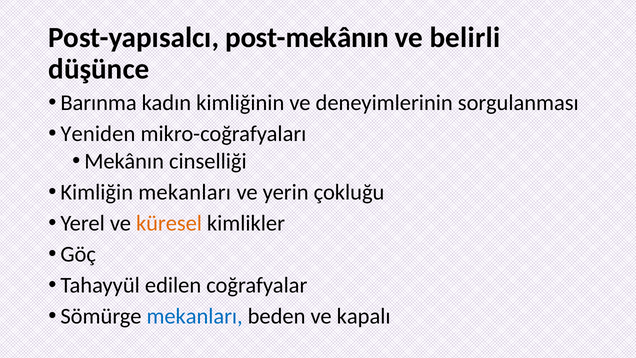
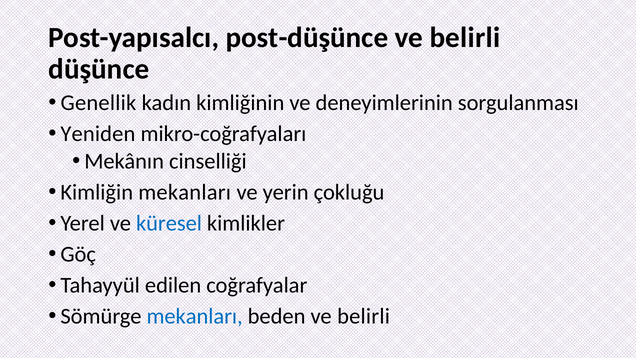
post-mekânın: post-mekânın -> post-düşünce (307, 38)
Barınma: Barınma -> Genellik (98, 103)
küresel colour: orange -> blue (169, 223)
beden ve kapalı: kapalı -> belirli (364, 316)
